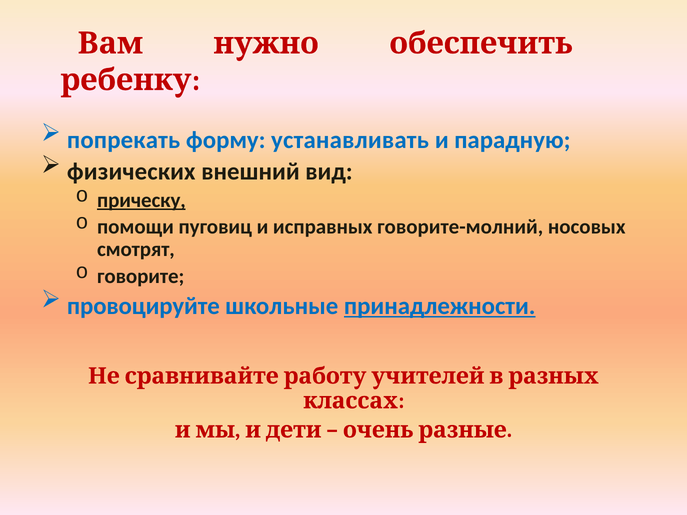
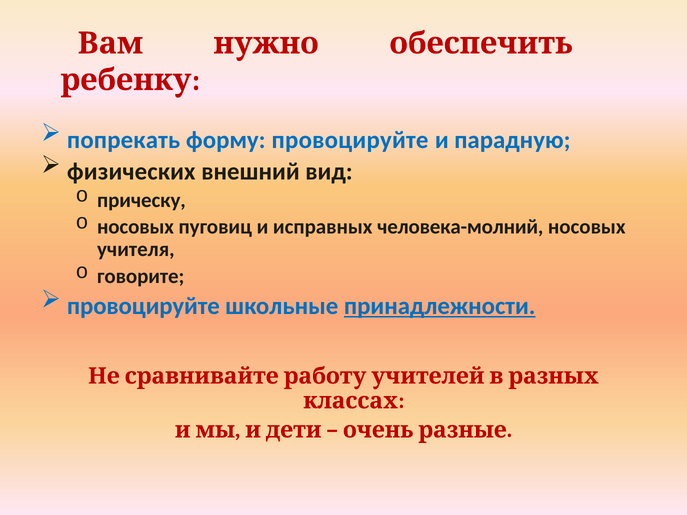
форму устанавливать: устанавливать -> провоцируйте (350, 140)
прическу underline: present -> none (141, 200)
помощи: помощи -> носовых (135, 227)
говорите-молний: говорите-молний -> человека-молний (460, 227)
смотрят: смотрят -> учителя (136, 250)
